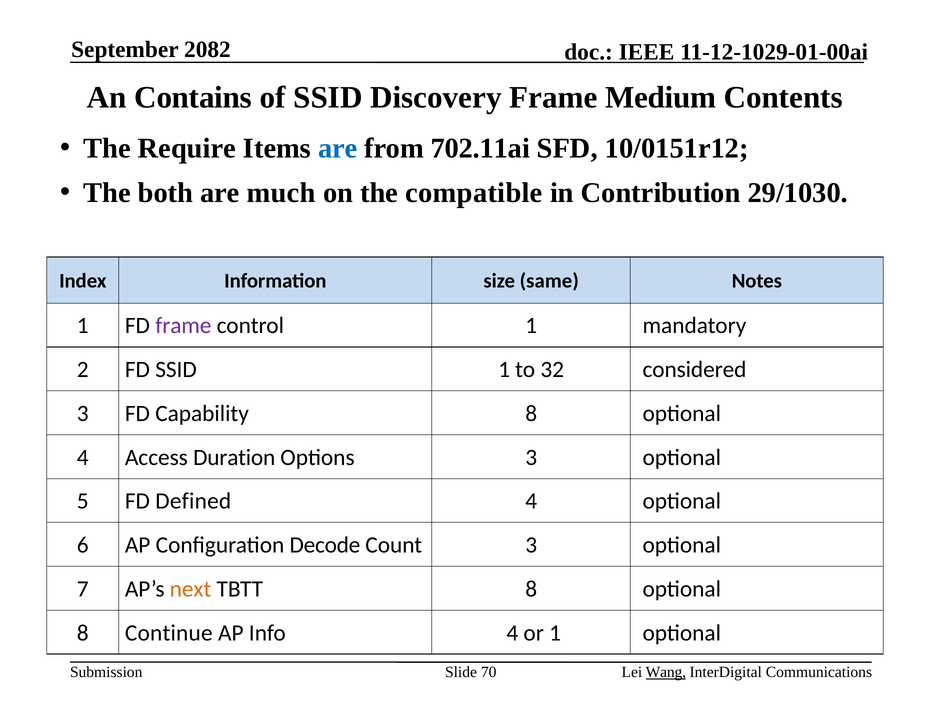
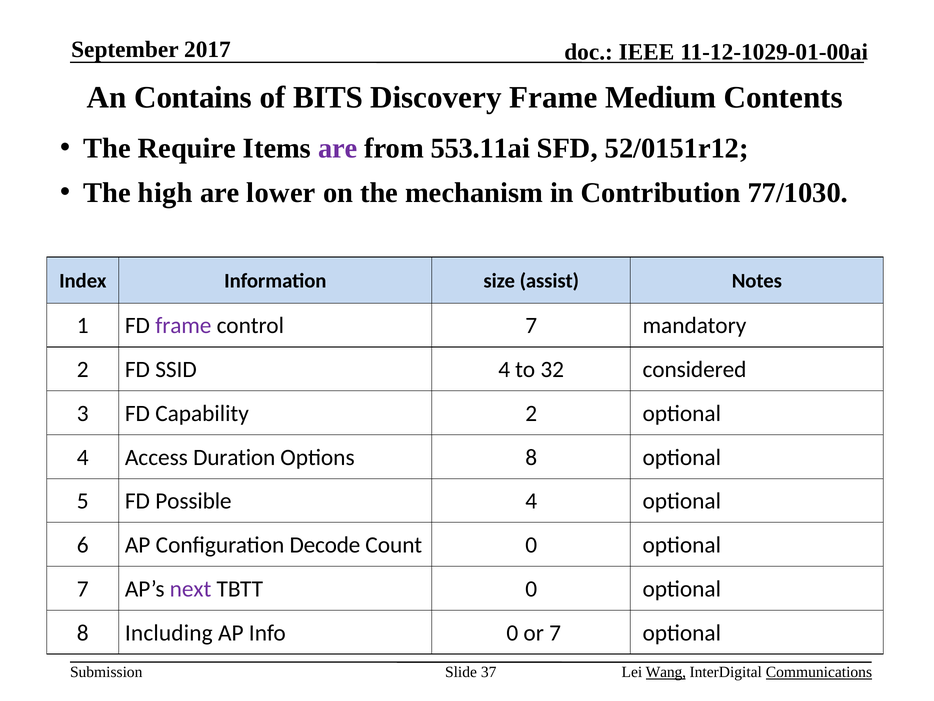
2082: 2082 -> 2017 (207, 50)
of SSID: SSID -> BITS (328, 97)
are colour: blue -> purple (338, 148)
702.11ai: 702.11ai -> 553.11ai (480, 148)
10/0151r12: 10/0151r12 -> 52/0151r12 (677, 148)
both: both -> high (165, 193)
much: much -> lower (281, 193)
compatible: compatible -> mechanism (474, 193)
29/1030: 29/1030 -> 77/1030 (798, 193)
same: same -> assist (549, 281)
control 1: 1 -> 7 (531, 326)
SSID 1: 1 -> 4 (504, 369)
Capability 8: 8 -> 2 (531, 413)
Options 3: 3 -> 8 (531, 457)
Defined: Defined -> Possible (193, 501)
Count 3: 3 -> 0 (531, 545)
next colour: orange -> purple (191, 589)
TBTT 8: 8 -> 0 (531, 589)
Continue: Continue -> Including (169, 632)
Info 4: 4 -> 0 (512, 632)
or 1: 1 -> 7 (555, 632)
70: 70 -> 37 (489, 672)
Communications underline: none -> present (819, 672)
